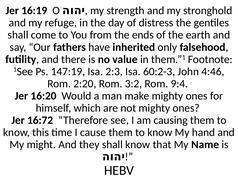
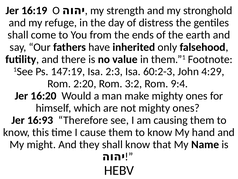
4:46: 4:46 -> 4:29 (213, 71)
16:72: 16:72 -> 16:93 (40, 120)
